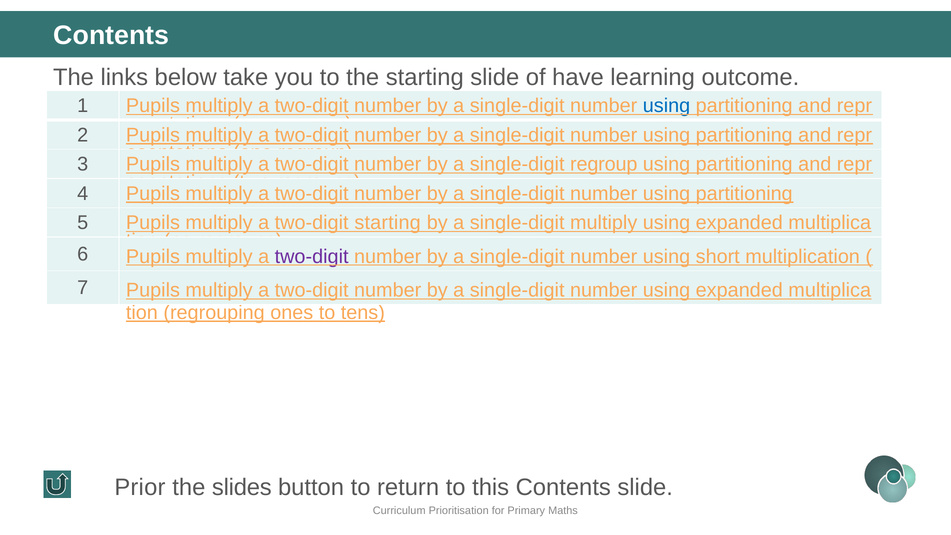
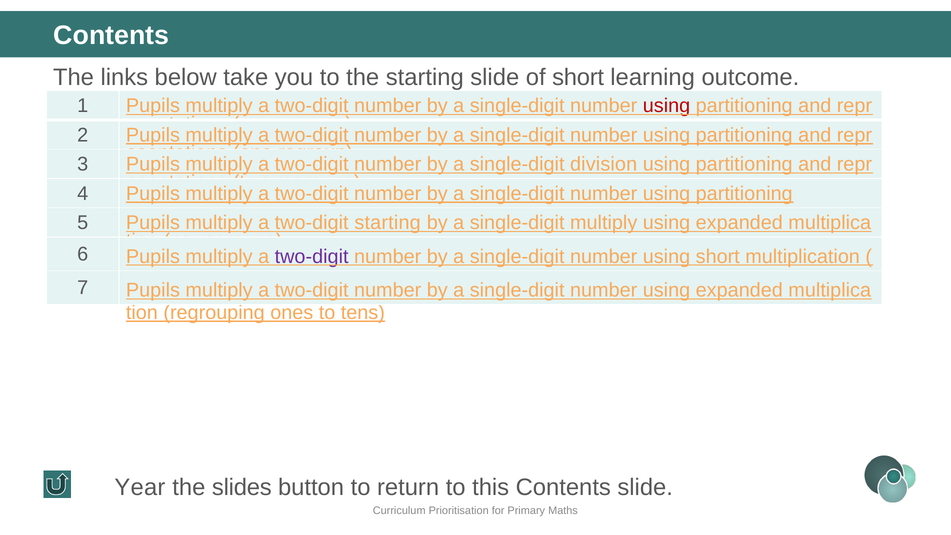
of have: have -> short (578, 78)
using colour: blue -> red (667, 106)
single-digit regroup: regroup -> division (604, 164)
Prior: Prior -> Year (140, 487)
